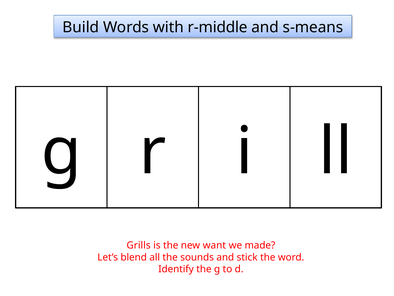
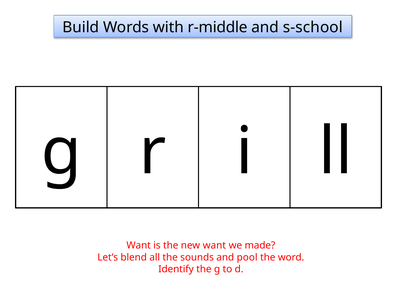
s-means: s-means -> s-school (313, 27)
Grills: Grills -> Want (139, 245)
stick: stick -> pool (247, 257)
